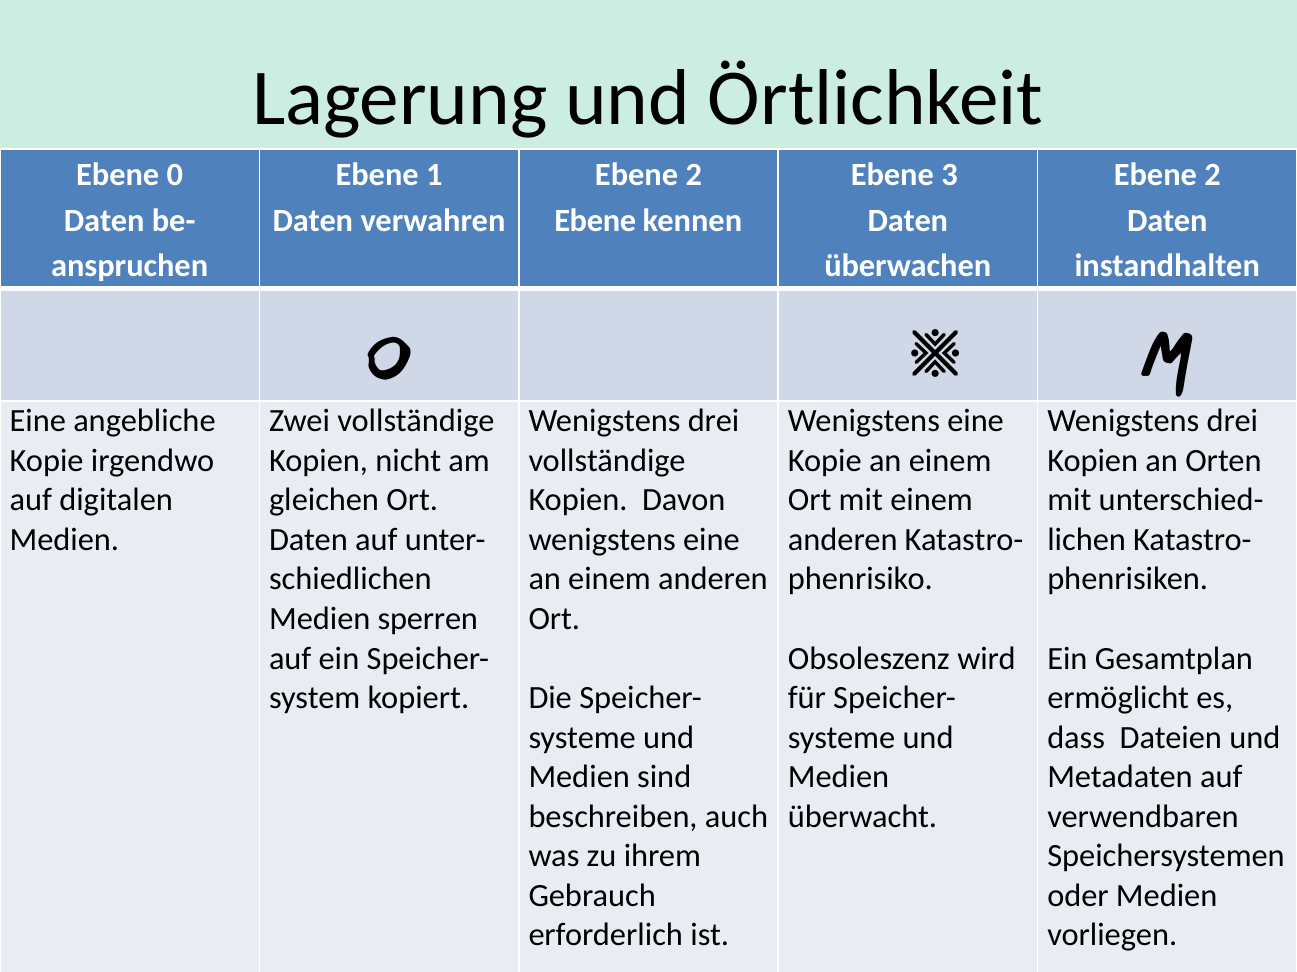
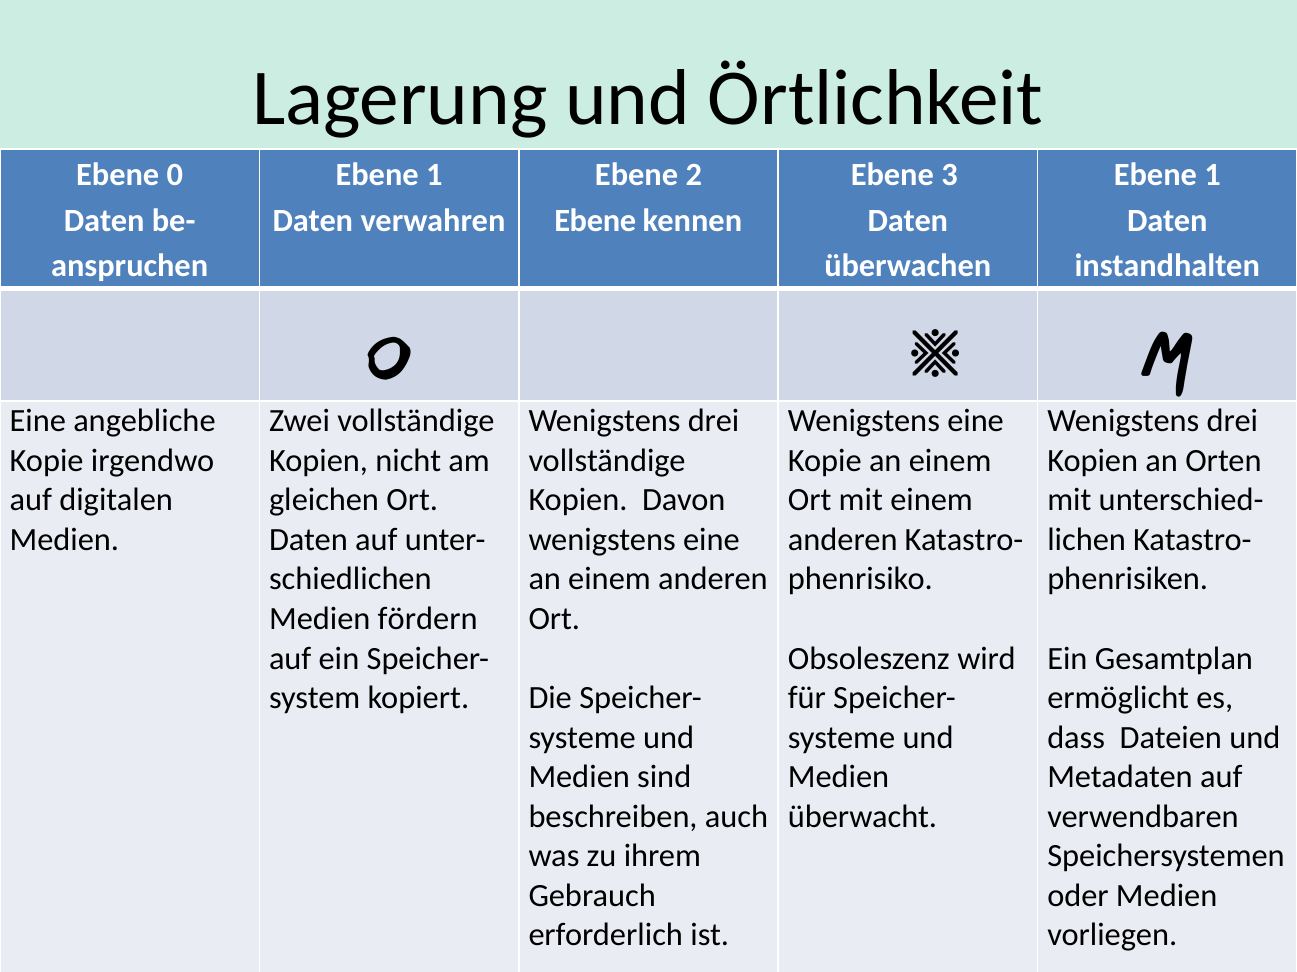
2: 2 -> 1 (1213, 175)
sperren: sperren -> fördern (428, 619)
